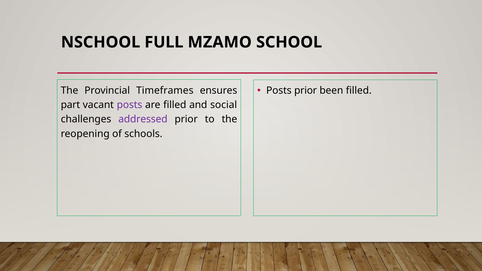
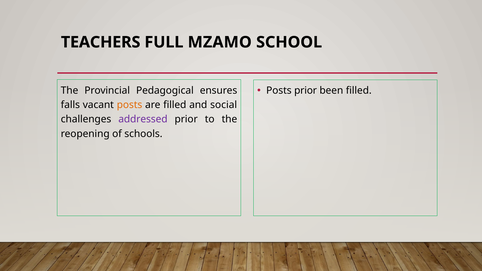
NSCHOOL: NSCHOOL -> TEACHERS (101, 42)
Timeframes: Timeframes -> Pedagogical (165, 90)
part: part -> falls (70, 105)
posts colour: purple -> orange (130, 105)
